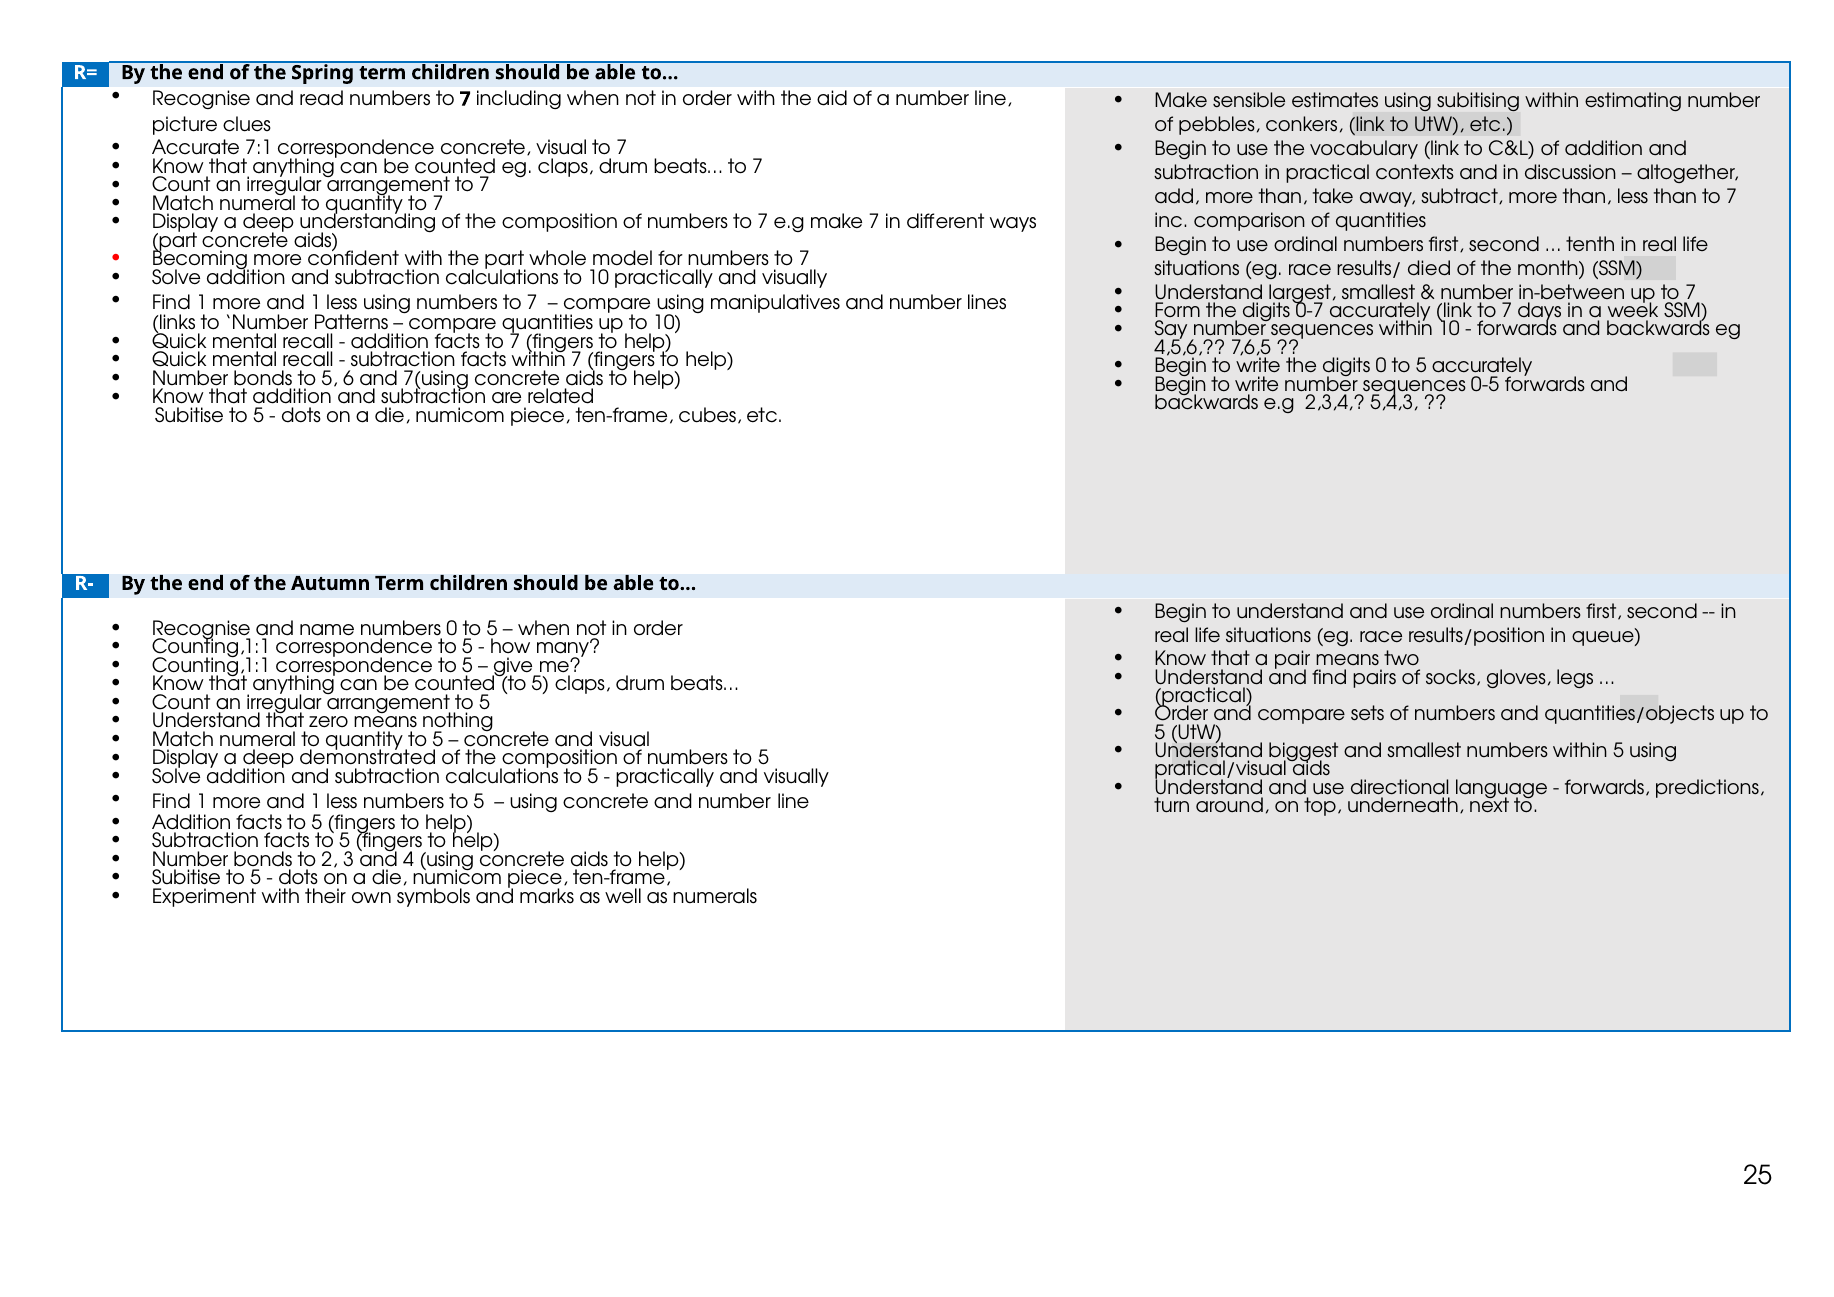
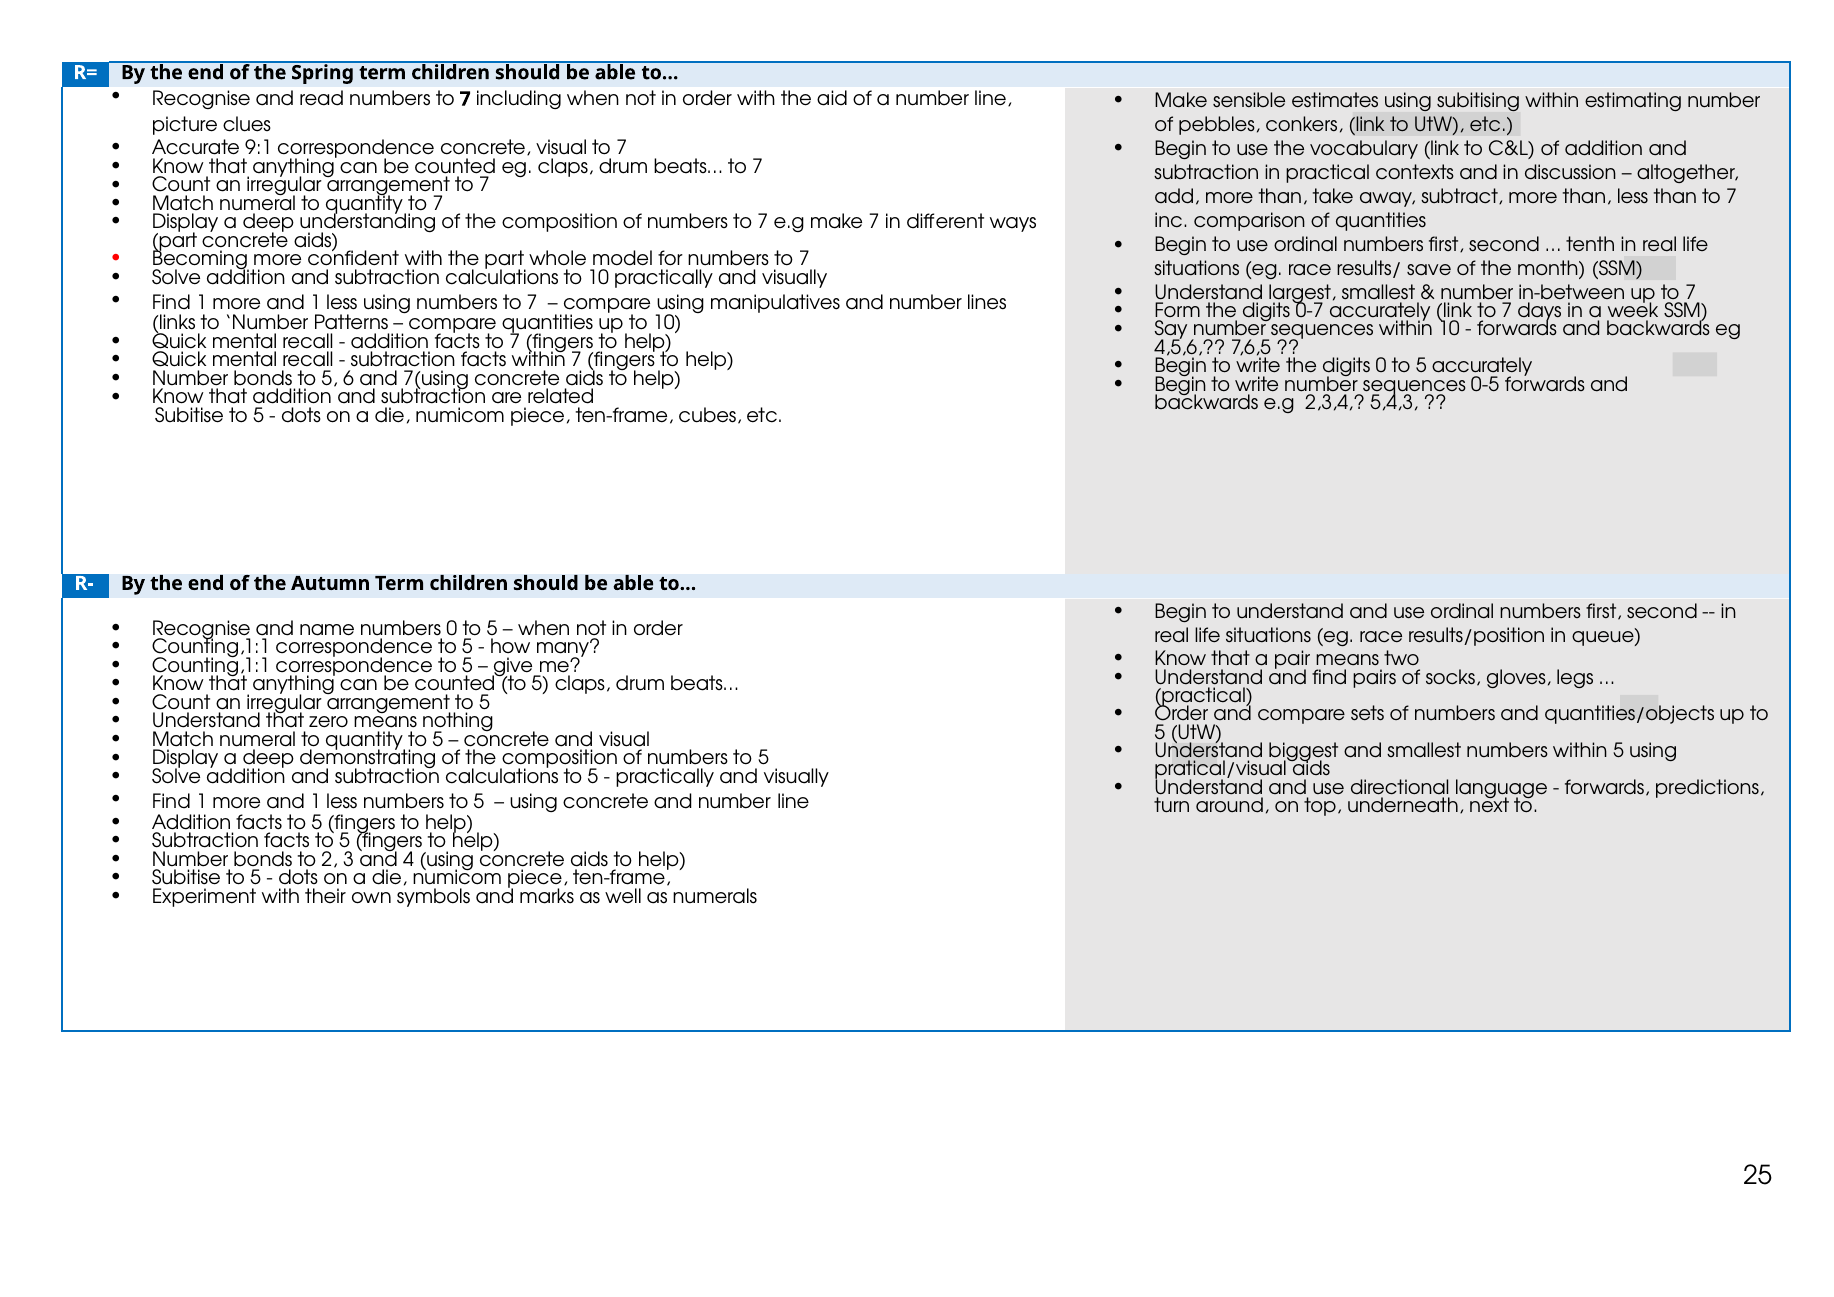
7:1: 7:1 -> 9:1 (259, 148)
died: died -> save (1429, 269)
demonstrated: demonstrated -> demonstrating (368, 758)
